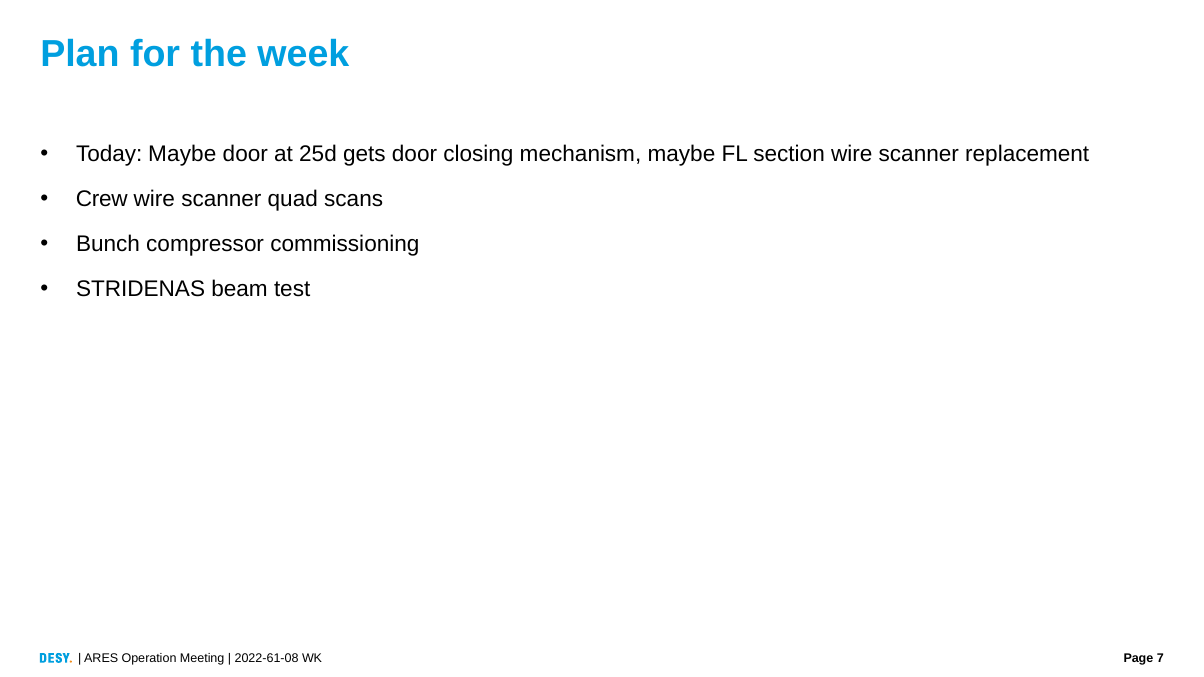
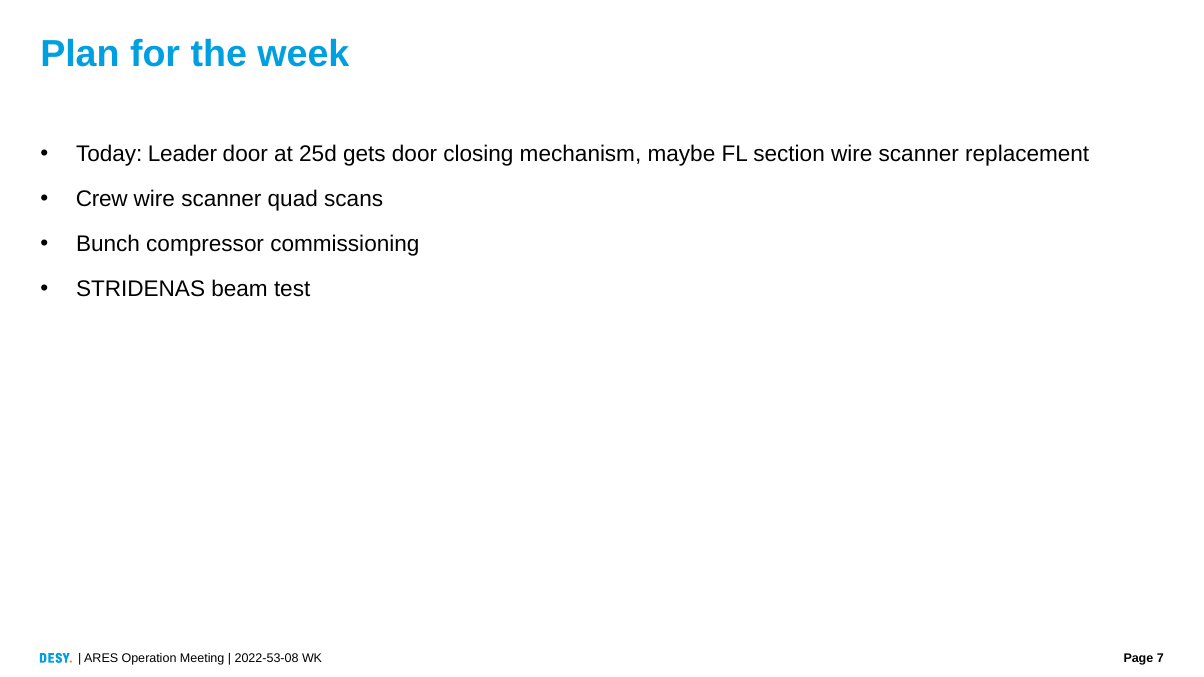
Today Maybe: Maybe -> Leader (182, 154)
2022-61-08: 2022-61-08 -> 2022-53-08 (267, 658)
